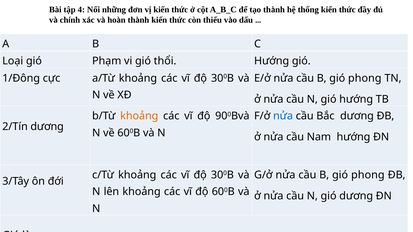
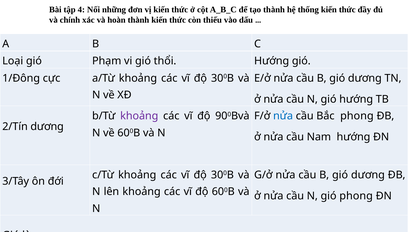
phong: phong -> dương (365, 78)
khoảng colour: orange -> purple (139, 116)
Bắc dương: dương -> phong (357, 116)
phong: phong -> dương (368, 175)
gió dương: dương -> phong (356, 196)
